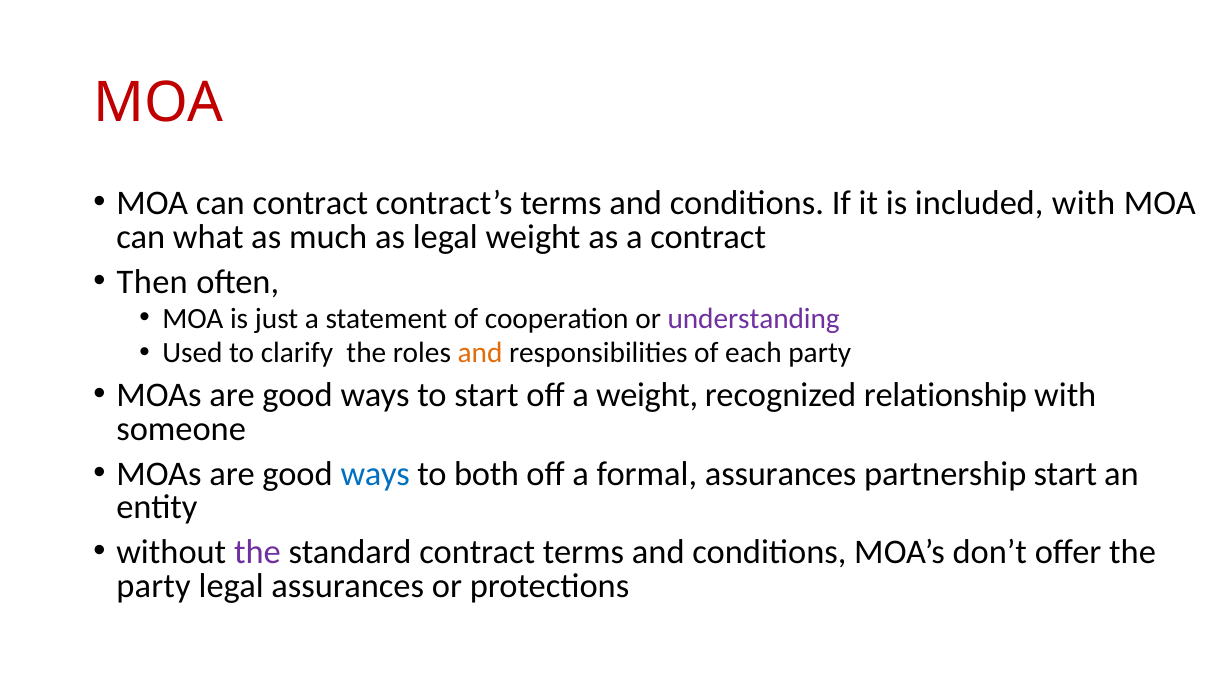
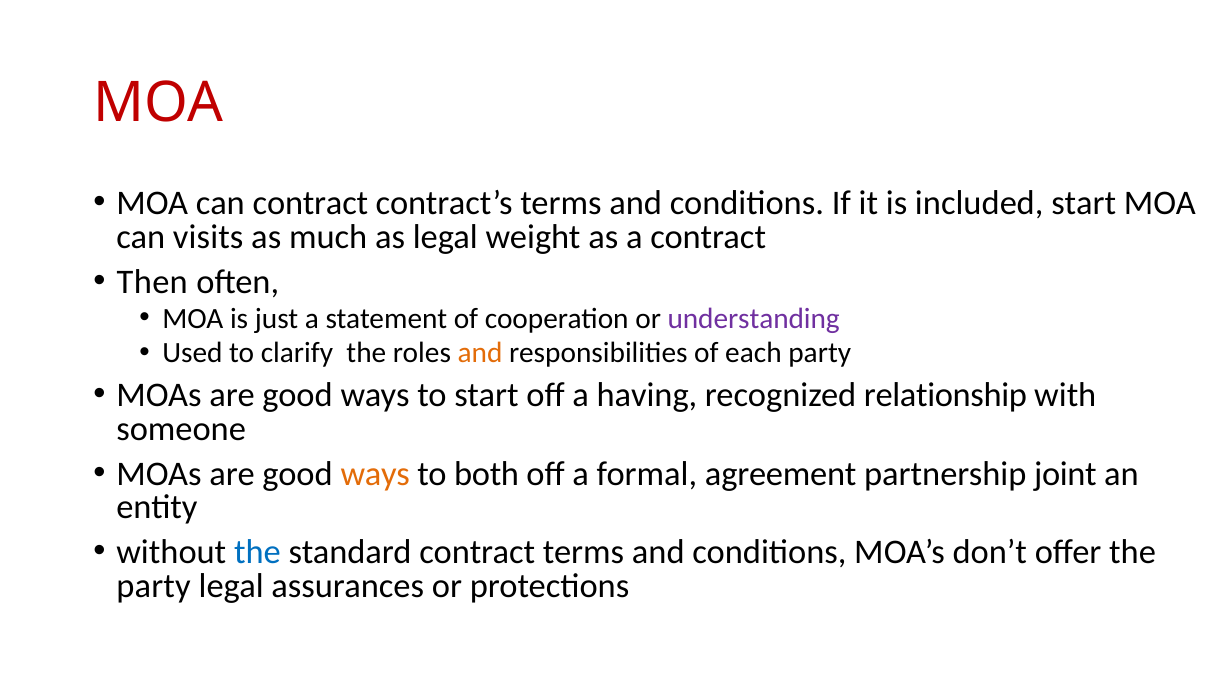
included with: with -> start (1084, 203)
what: what -> visits (208, 237)
a weight: weight -> having (647, 395)
ways colour: blue -> orange (375, 474)
formal assurances: assurances -> agreement (781, 474)
partnership start: start -> joint (1065, 474)
the colour: purple -> blue (257, 552)
